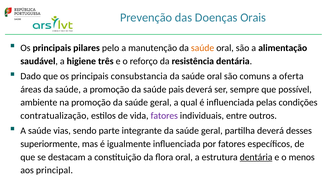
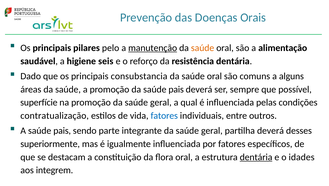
manutenção underline: none -> present (153, 48)
três: três -> seis (106, 61)
oferta: oferta -> alguns (291, 76)
ambiente: ambiente -> superfície (39, 102)
fatores colour: purple -> blue (164, 115)
A saúde vias: vias -> pais (62, 131)
menos: menos -> idades (302, 157)
principal: principal -> integrem (55, 170)
